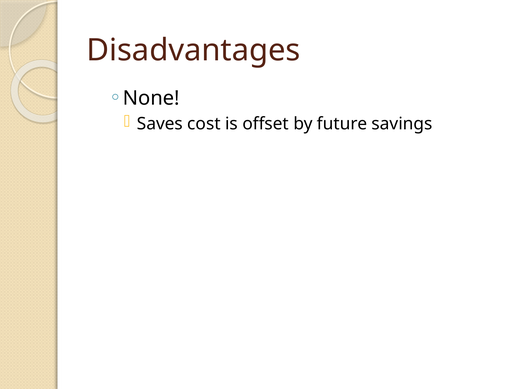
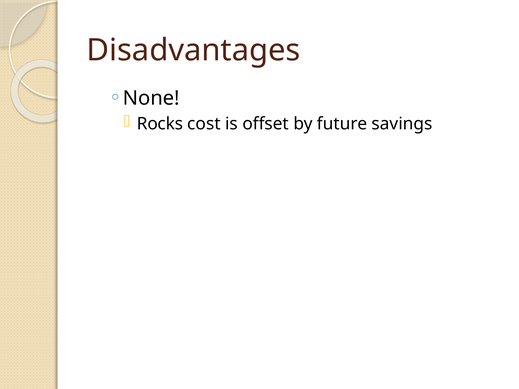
Saves: Saves -> Rocks (160, 124)
